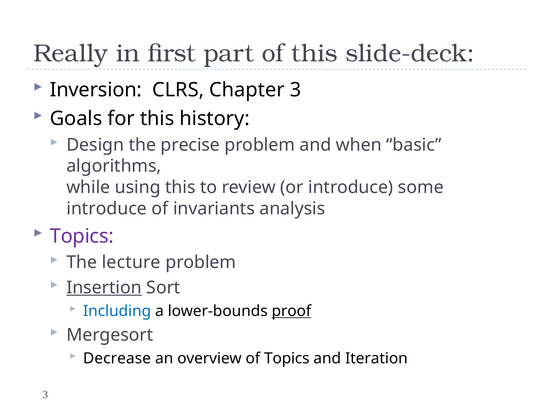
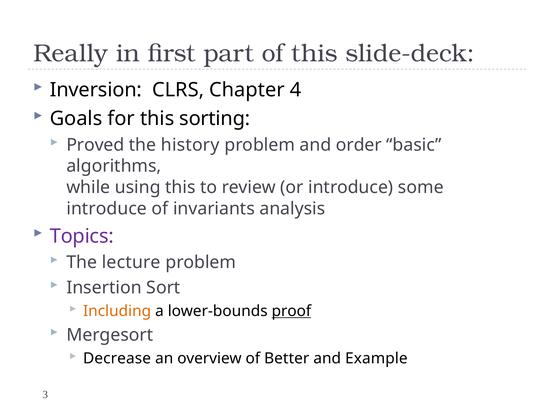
Chapter 3: 3 -> 4 (296, 90)
history: history -> sorting (215, 119)
Design: Design -> Proved (95, 145)
precise: precise -> history (190, 145)
when: when -> order (359, 145)
Insertion underline: present -> none (104, 288)
Including colour: blue -> orange (117, 311)
of Topics: Topics -> Better (287, 359)
Iteration: Iteration -> Example (376, 359)
